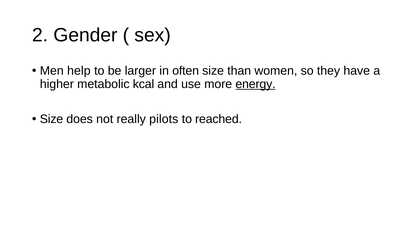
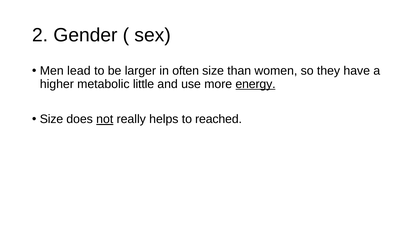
help: help -> lead (79, 71)
kcal: kcal -> little (144, 84)
not underline: none -> present (105, 119)
pilots: pilots -> helps (164, 119)
